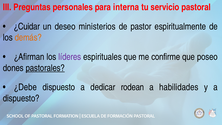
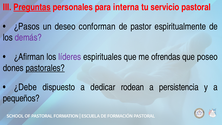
Preguntas underline: none -> present (32, 7)
¿Cuidar: ¿Cuidar -> ¿Pasos (27, 26)
ministerios: ministerios -> conforman (97, 26)
demás colour: orange -> purple (28, 38)
confirme: confirme -> ofrendas (166, 57)
habilidades: habilidades -> persistencia (179, 87)
dispuesto: dispuesto -> pequeños (21, 98)
